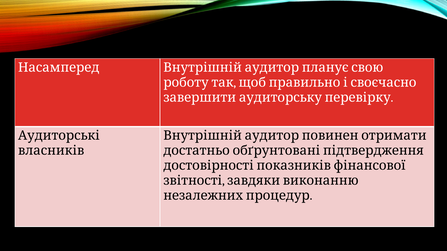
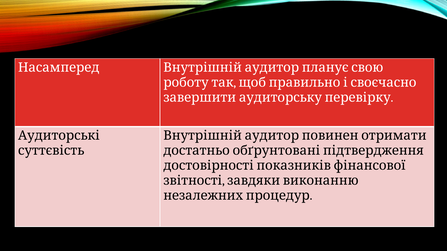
власників: власників -> суттєвість (51, 151)
